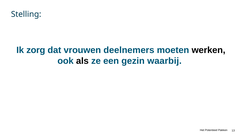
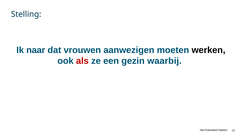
zorg: zorg -> naar (36, 50)
deelnemers: deelnemers -> aanwezigen (129, 50)
als colour: black -> red (82, 61)
